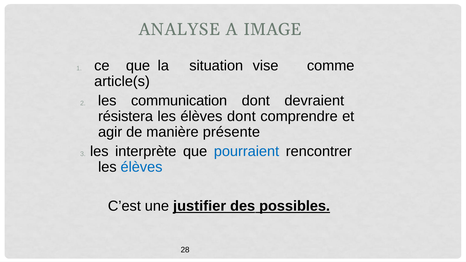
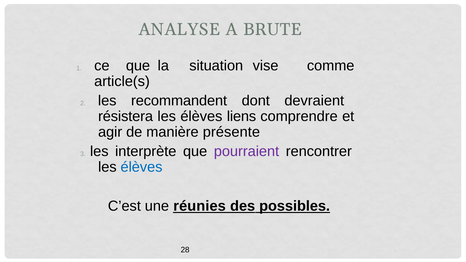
IMAGE: IMAGE -> BRUTE (273, 29)
communication: communication -> recommandent (179, 101)
élèves dont: dont -> liens (242, 116)
pourraient colour: blue -> purple (247, 151)
justifier: justifier -> réunies (200, 206)
